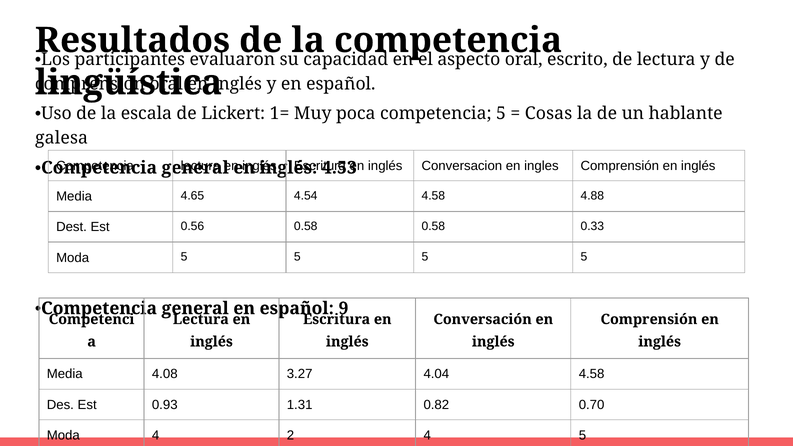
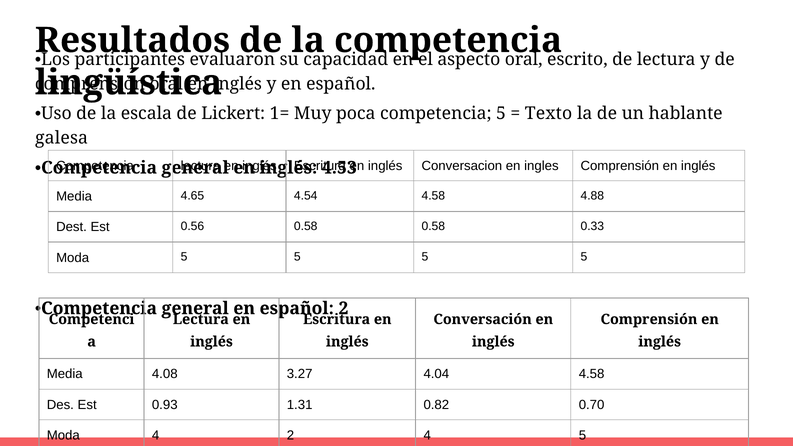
Cosas: Cosas -> Texto (549, 114)
español 9: 9 -> 2 (343, 308)
